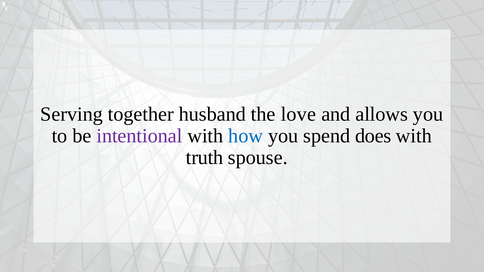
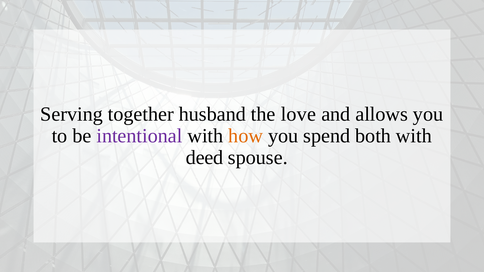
how colour: blue -> orange (246, 136)
does: does -> both (373, 136)
truth: truth -> deed (205, 158)
